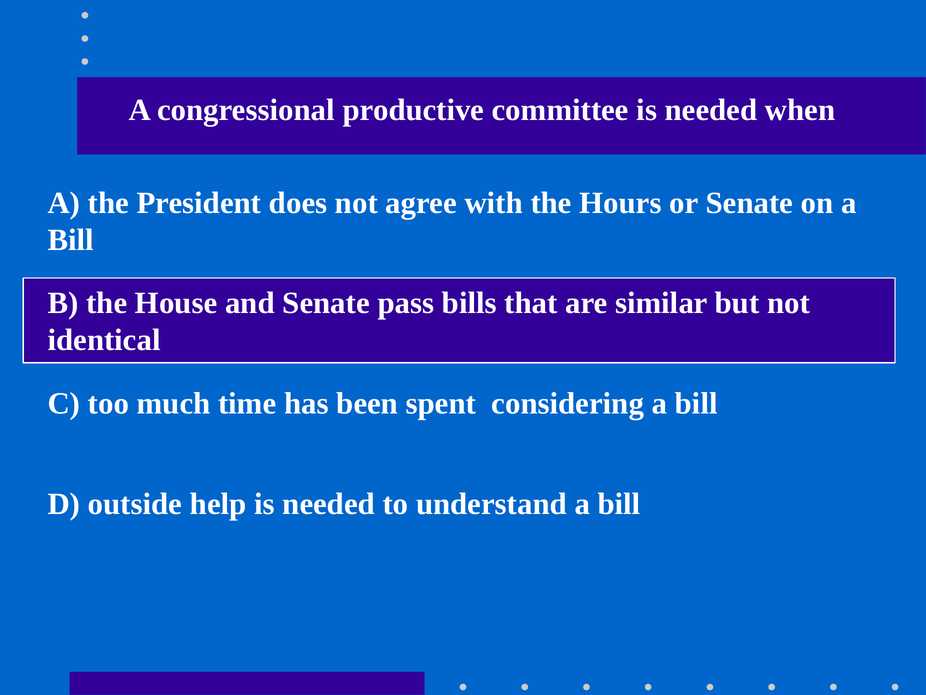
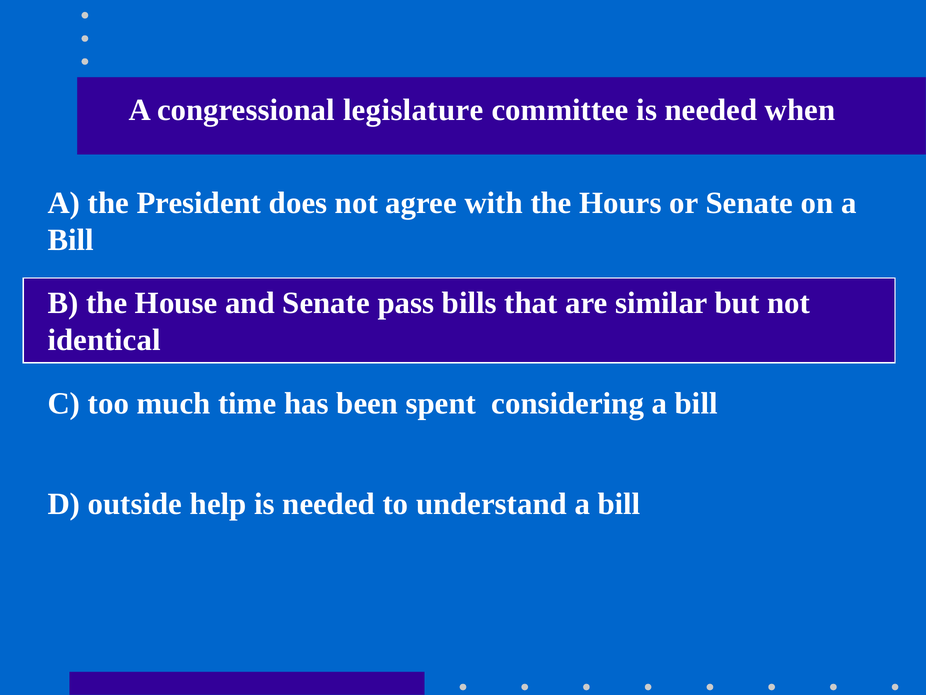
productive: productive -> legislature (413, 110)
